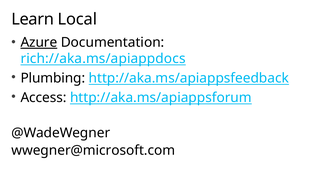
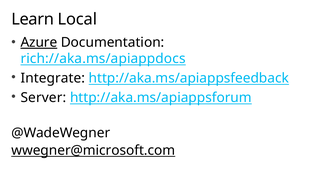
Plumbing: Plumbing -> Integrate (53, 78)
Access: Access -> Server (43, 98)
wwegner@microsoft.com underline: none -> present (93, 151)
